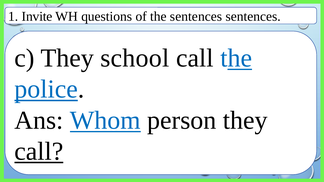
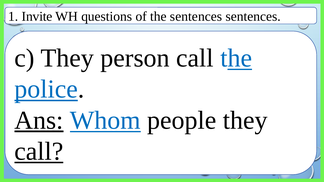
school: school -> person (135, 58)
Ans underline: none -> present (39, 120)
person: person -> people (182, 120)
